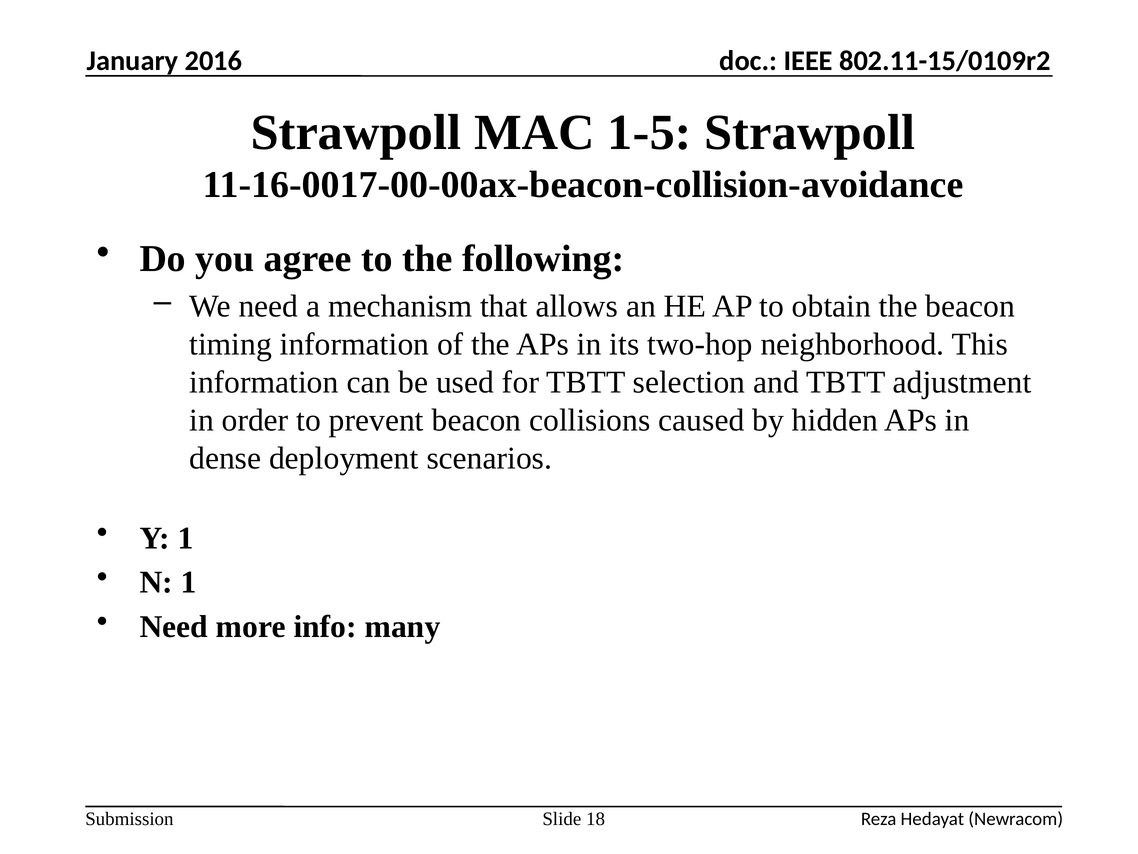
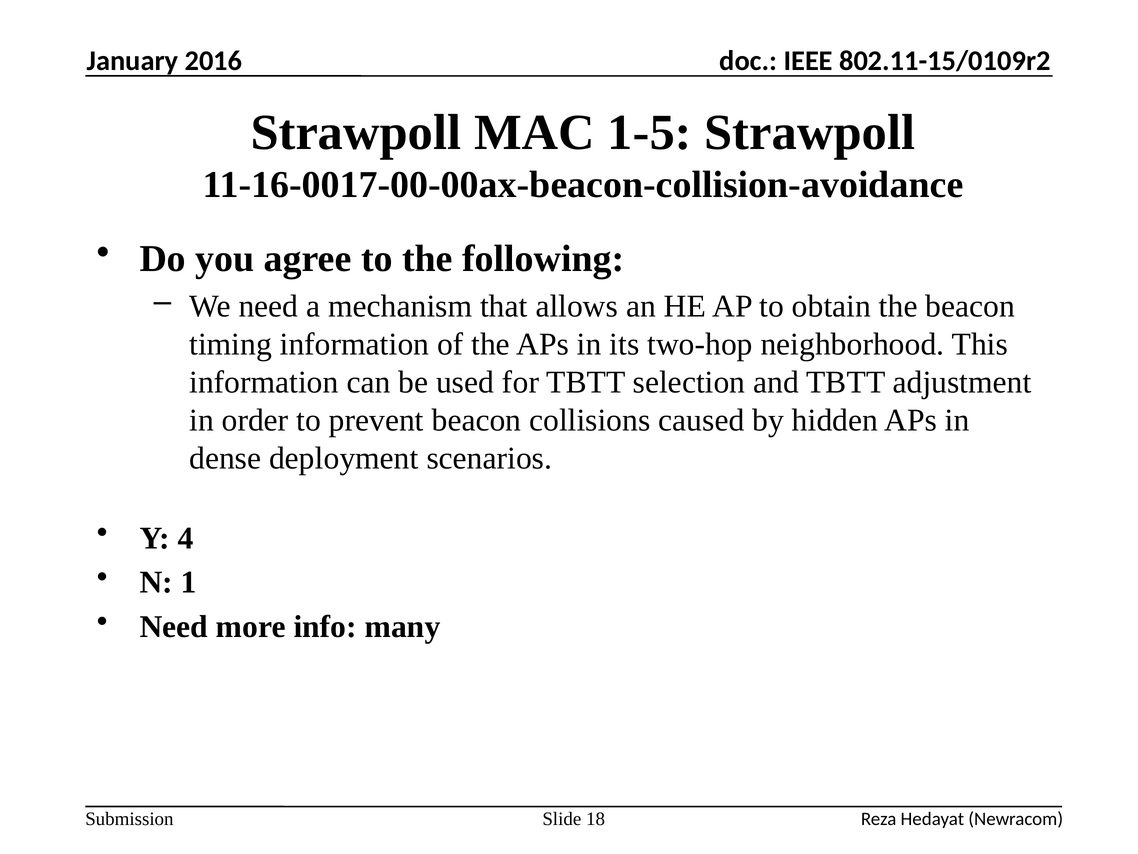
Y 1: 1 -> 4 (186, 538)
